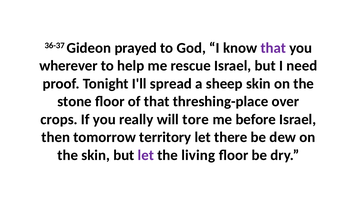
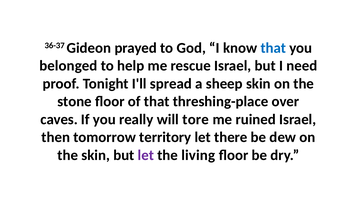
that colour: purple -> blue (273, 48)
wherever: wherever -> belonged (68, 66)
crops: crops -> caves (59, 119)
before: before -> ruined (256, 119)
